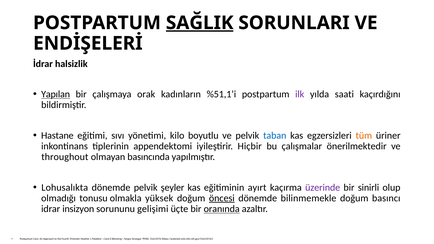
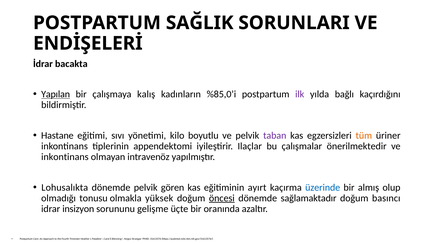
SAĞLIK underline: present -> none (200, 23)
halsizlik: halsizlik -> bacakta (71, 64)
orak: orak -> kalış (146, 94)
%51,1’i: %51,1’i -> %85,0’i (221, 94)
saati: saati -> bağlı (344, 94)
taban colour: blue -> purple (275, 136)
Hiçbir: Hiçbir -> Ilaçlar (250, 146)
throughout: throughout -> inkontinans (65, 157)
basıncında: basıncında -> intravenöz (148, 157)
şeyler: şeyler -> gören (173, 188)
üzerinde colour: purple -> blue (323, 188)
sinirli: sinirli -> almış (368, 188)
bilinmemekle: bilinmemekle -> sağlamaktadır (309, 198)
gelişimi: gelişimi -> gelişme (153, 209)
oranında underline: present -> none (222, 209)
